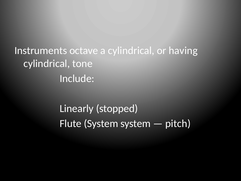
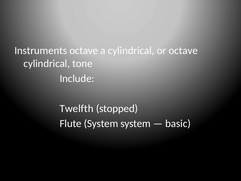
or having: having -> octave (183, 51)
Linearly: Linearly -> Twelfth (77, 108)
pitch: pitch -> basic (178, 123)
